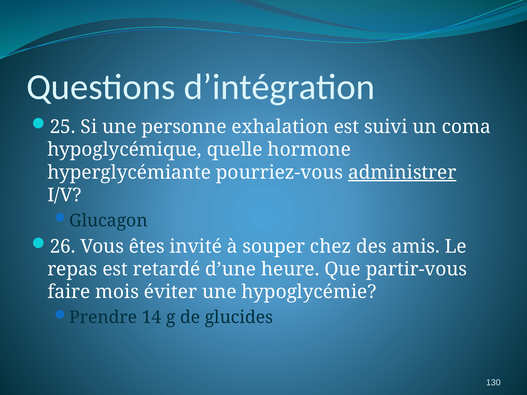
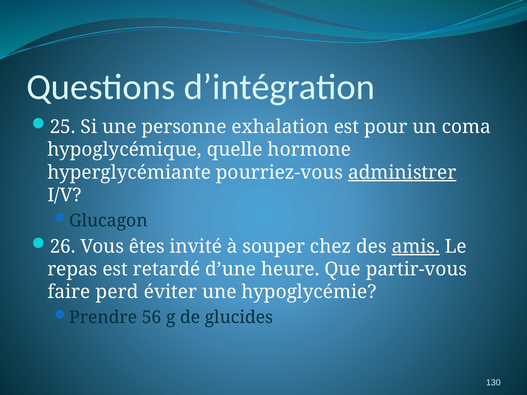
suivi: suivi -> pour (386, 127)
amis underline: none -> present (416, 247)
mois: mois -> perd (117, 292)
14: 14 -> 56 (152, 318)
